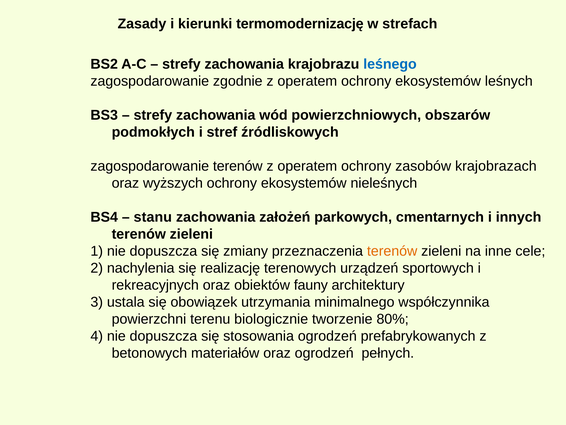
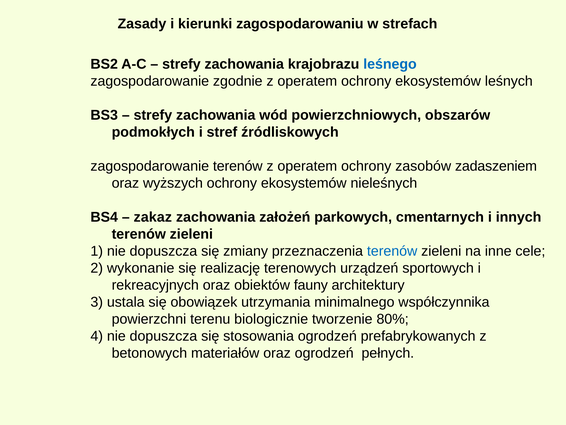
termomodernizację: termomodernizację -> zagospodarowaniu (300, 24)
krajobrazach: krajobrazach -> zadaszeniem (496, 166)
stanu: stanu -> zakaz (153, 217)
terenów colour: orange -> blue (392, 251)
nachylenia: nachylenia -> wykonanie (141, 268)
